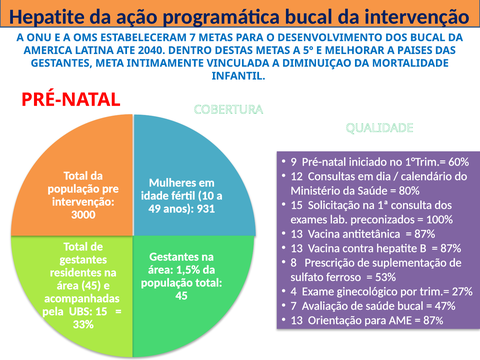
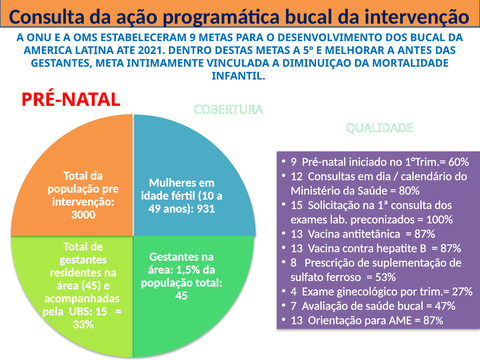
Hepatite: Hepatite -> Consulta (47, 17)
ESTABELECERAM 7: 7 -> 9 (193, 38)
2040: 2040 -> 2021 (152, 50)
PAISES: PAISES -> ANTES (415, 50)
